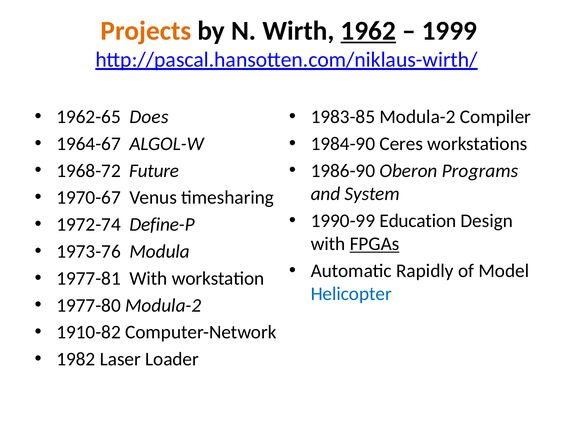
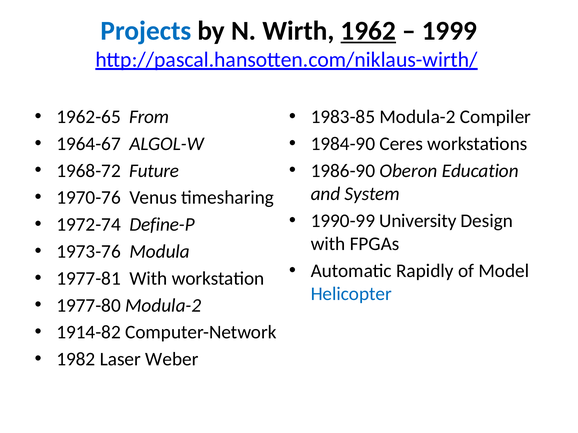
Projects colour: orange -> blue (146, 31)
Does: Does -> From (149, 117)
Programs: Programs -> Education (480, 171)
1970-67: 1970-67 -> 1970-76 (89, 198)
Education: Education -> University (418, 221)
FPGAs underline: present -> none (375, 244)
1910-82: 1910-82 -> 1914-82 (89, 333)
Loader: Loader -> Weber (172, 360)
